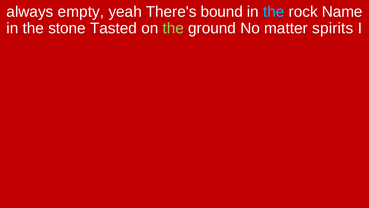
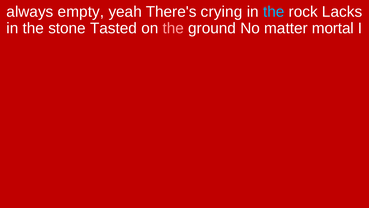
bound: bound -> crying (222, 12)
Name: Name -> Lacks (342, 12)
the colour: light green -> pink (173, 28)
spirits: spirits -> mortal (333, 28)
